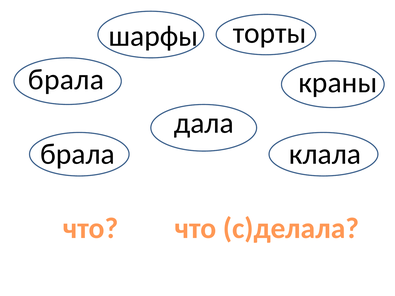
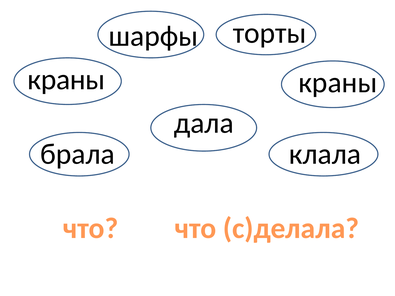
брала: брала -> краны (66, 80)
